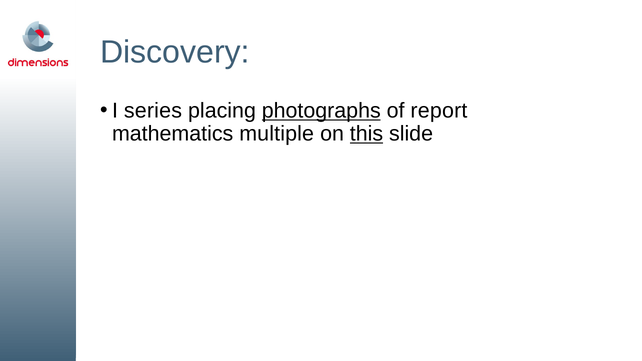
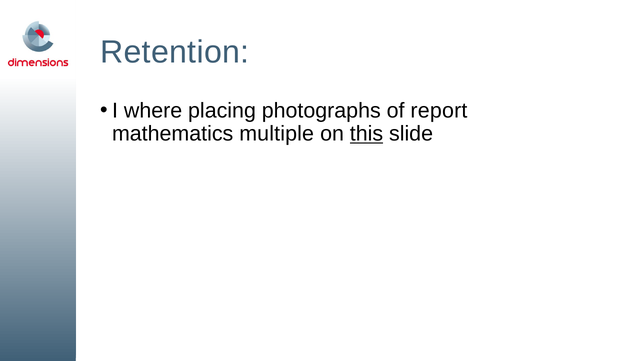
Discovery: Discovery -> Retention (175, 52)
series: series -> where (153, 111)
photographs underline: present -> none (321, 111)
